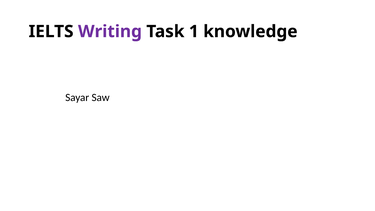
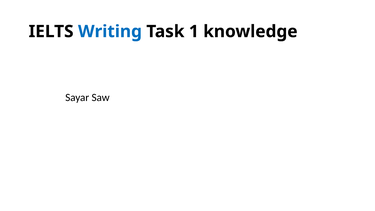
Writing colour: purple -> blue (110, 32)
